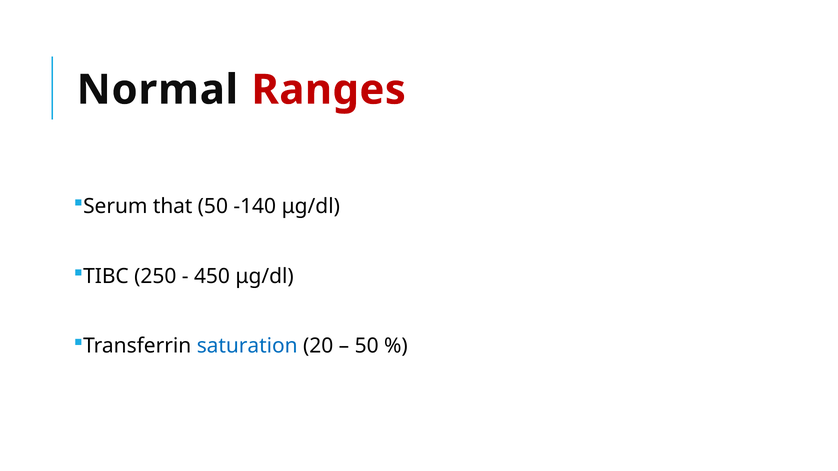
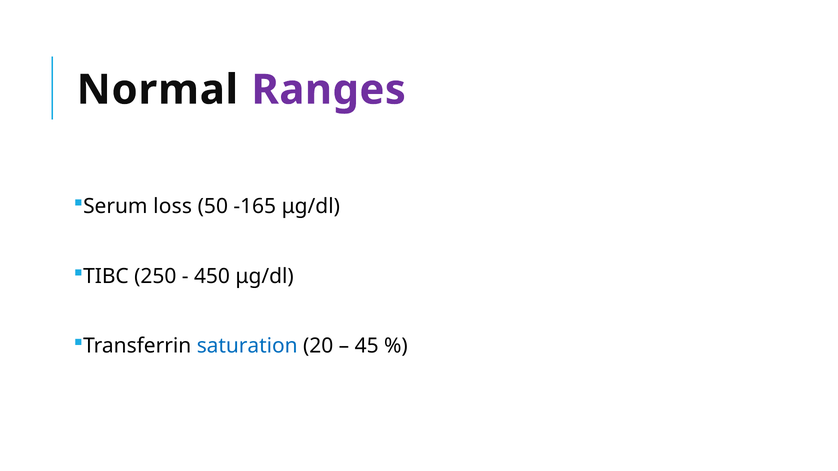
Ranges colour: red -> purple (329, 90)
that: that -> loss (173, 207)
-140: -140 -> -165 (255, 207)
50: 50 -> 45 (367, 346)
